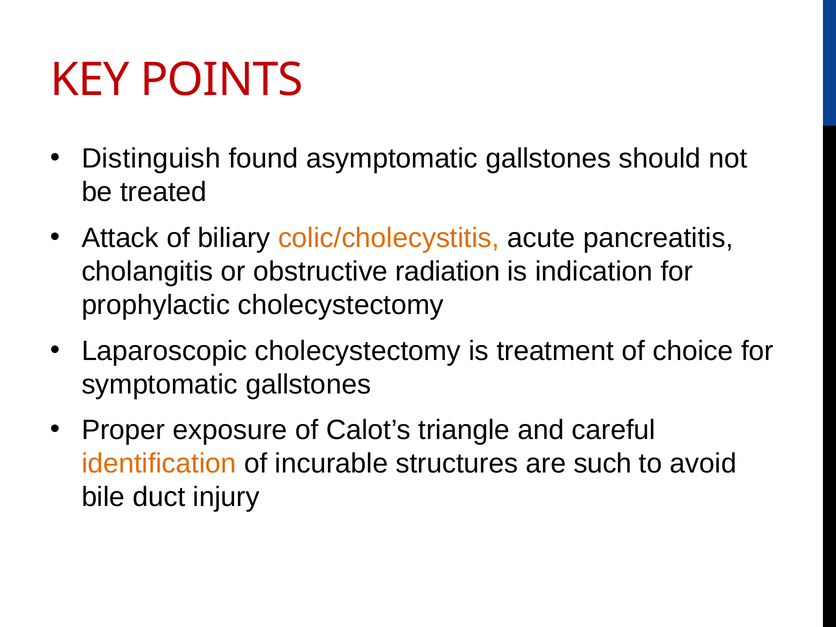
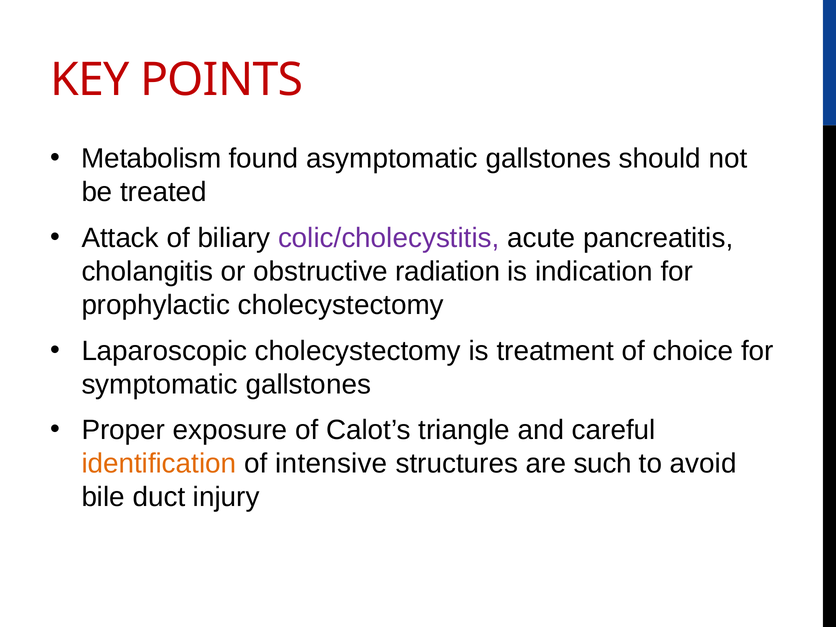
Distinguish: Distinguish -> Metabolism (151, 159)
colic/cholecystitis colour: orange -> purple (389, 238)
incurable: incurable -> intensive (331, 464)
